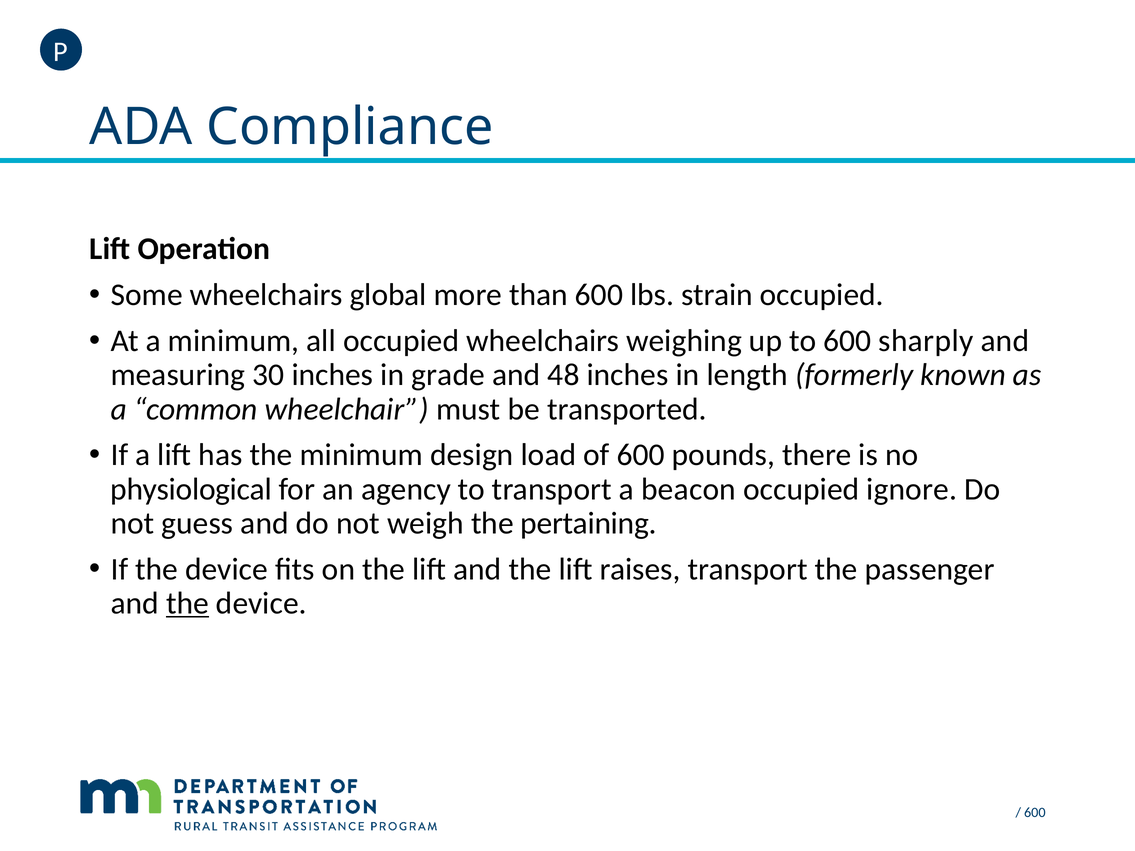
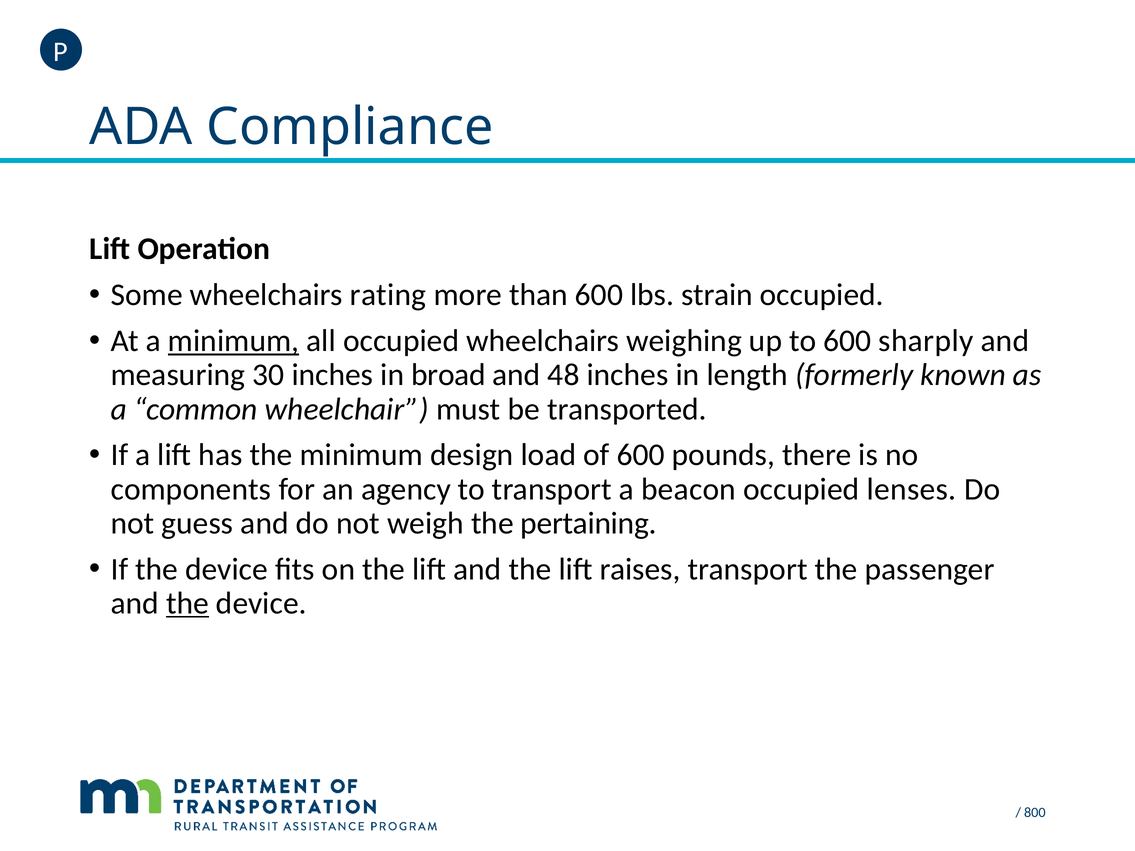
global: global -> rating (388, 295)
minimum underline: none -> present (234, 341)
grade: grade -> broad (448, 375)
physiological: physiological -> components (191, 489)
ignore: ignore -> lenses (912, 489)
600: 600 -> 800 (1035, 813)
